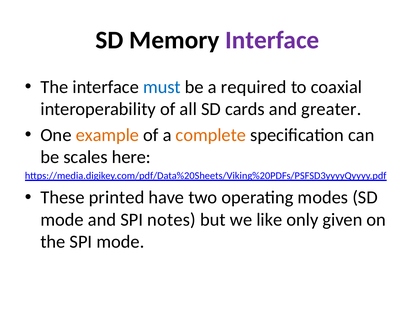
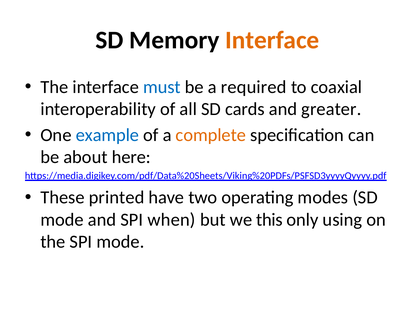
Interface colour: purple -> orange (272, 40)
example colour: orange -> blue (107, 135)
scales: scales -> about (86, 157)
notes: notes -> when (172, 220)
like: like -> this (269, 220)
given: given -> using (342, 220)
